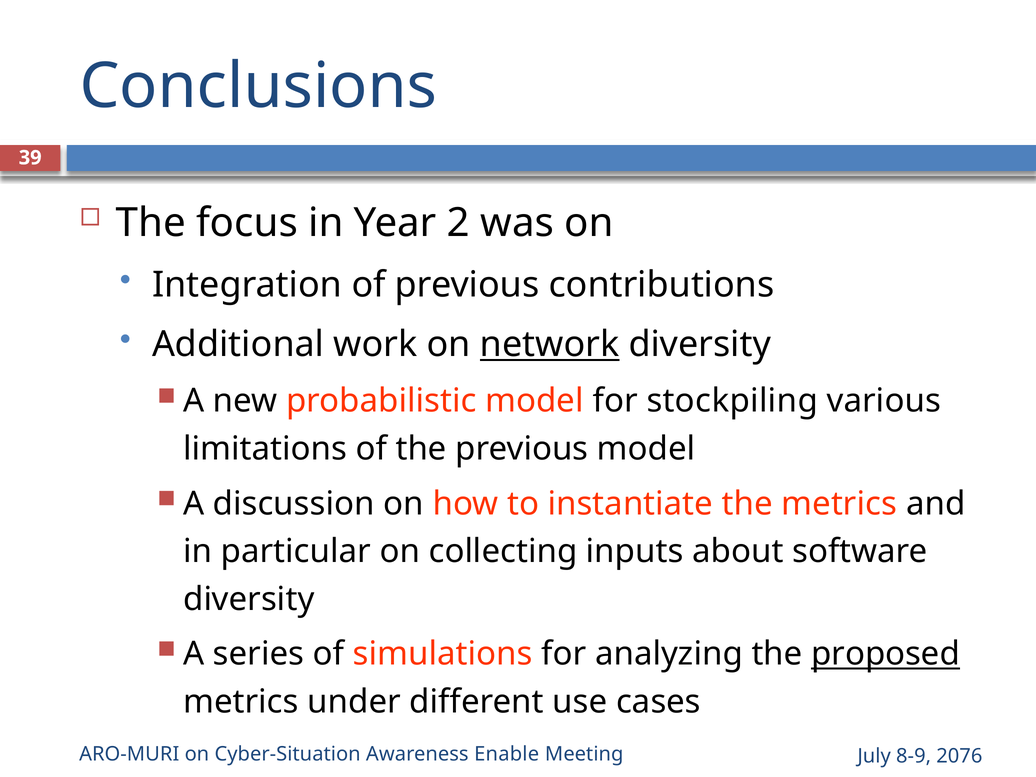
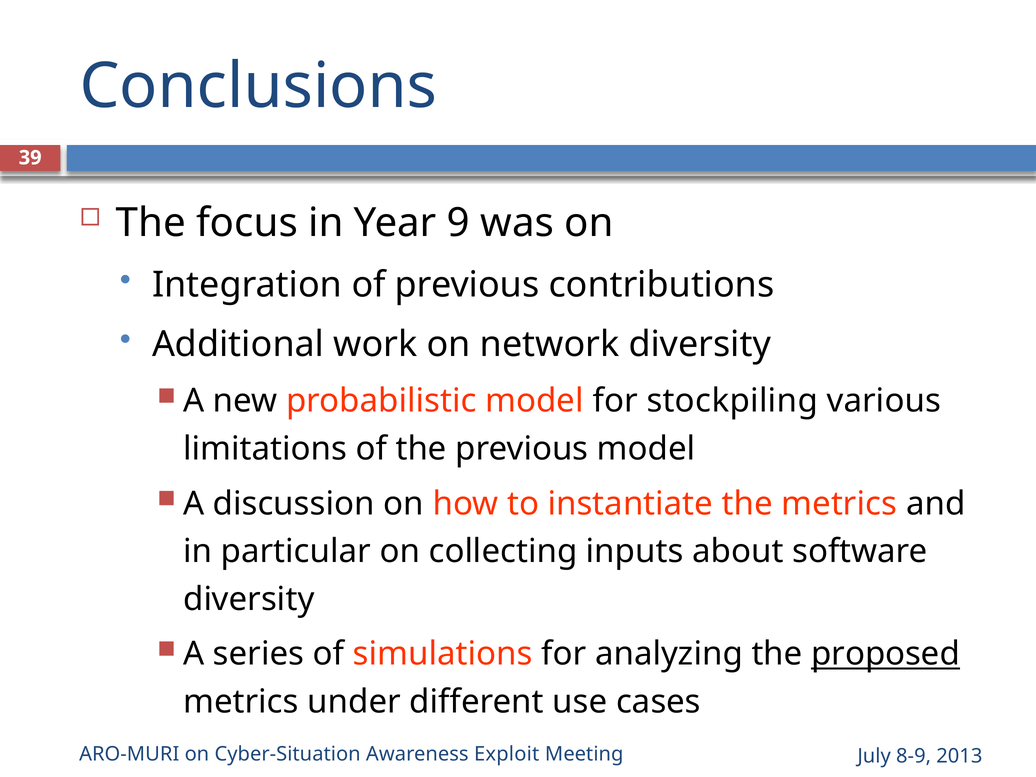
2: 2 -> 9 (458, 223)
network underline: present -> none (550, 344)
Enable: Enable -> Exploit (507, 754)
2076: 2076 -> 2013 (959, 756)
